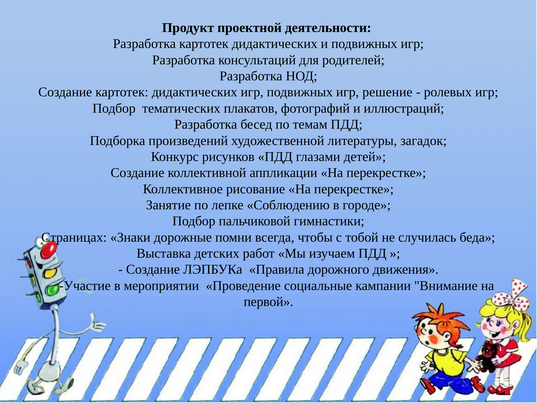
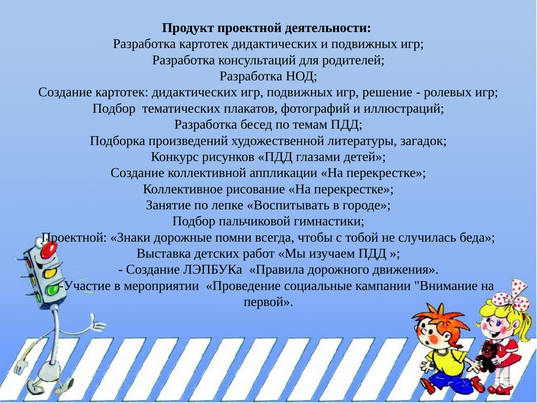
Соблюдению: Соблюдению -> Воспитывать (288, 205)
Страницах: Страницах -> Проектной (74, 237)
